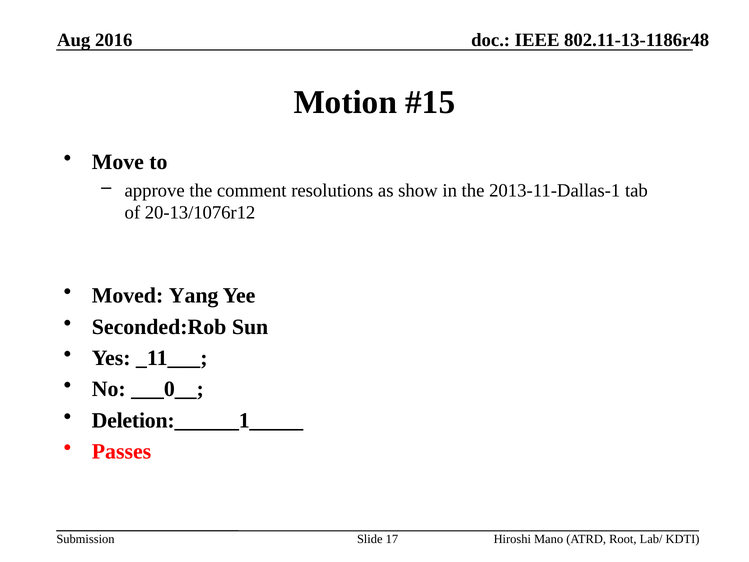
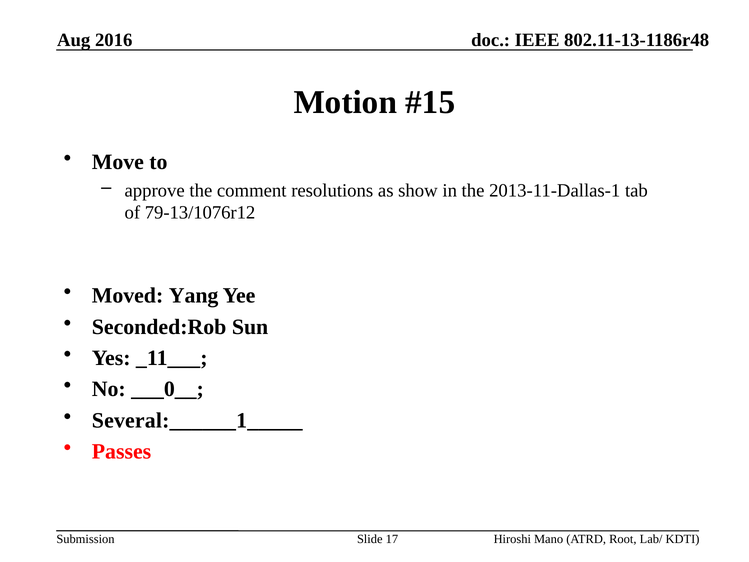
20-13/1076r12: 20-13/1076r12 -> 79-13/1076r12 (200, 213)
Deletion:______1_____: Deletion:______1_____ -> Several:______1_____ (197, 420)
